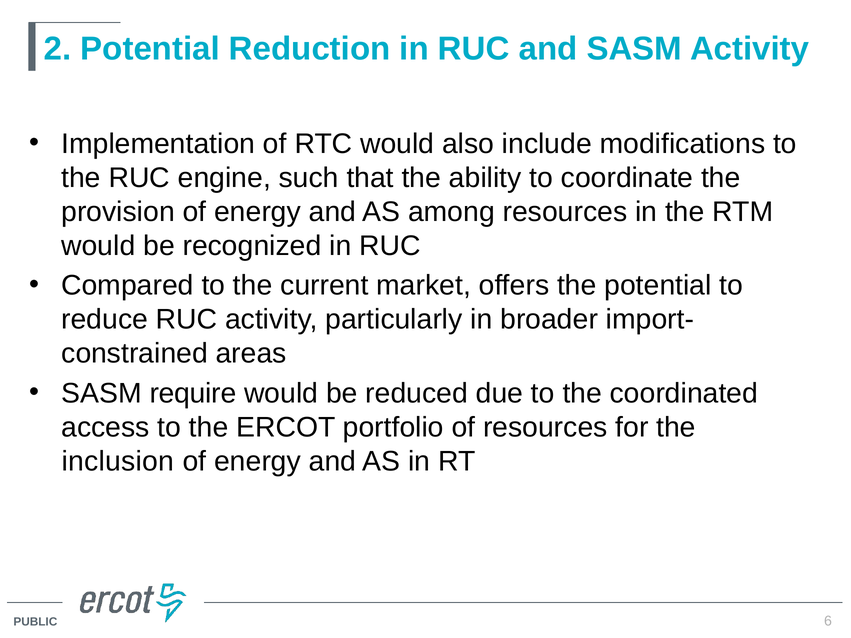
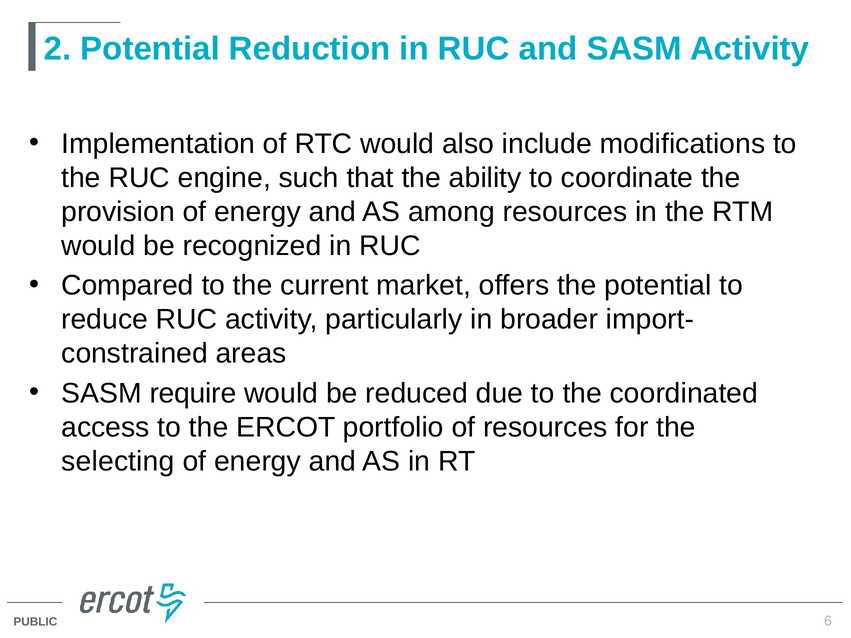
inclusion: inclusion -> selecting (118, 461)
